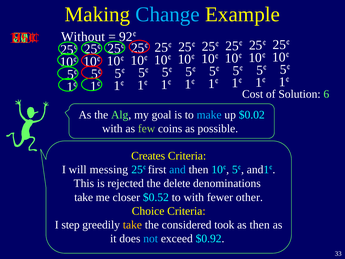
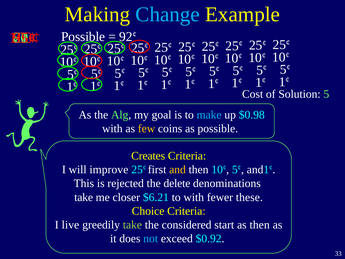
Without: Without -> Possible (83, 37)
6: 6 -> 5 (326, 94)
$0.02: $0.02 -> $0.98 (252, 115)
few colour: light green -> yellow (147, 129)
messing: messing -> improve (109, 169)
and colour: light blue -> yellow (178, 169)
$0.52: $0.52 -> $6.21 (156, 197)
other: other -> these (249, 197)
step: step -> live (70, 225)
take colour: yellow -> light green (132, 225)
took: took -> start (224, 225)
